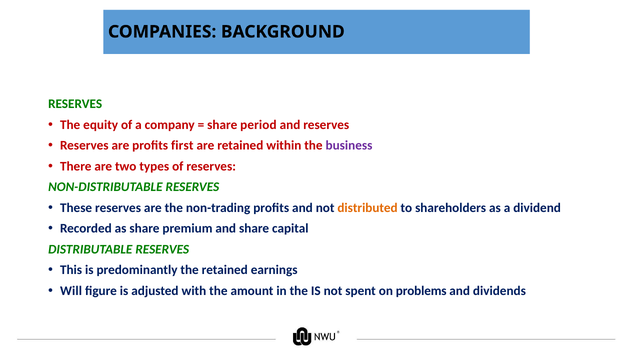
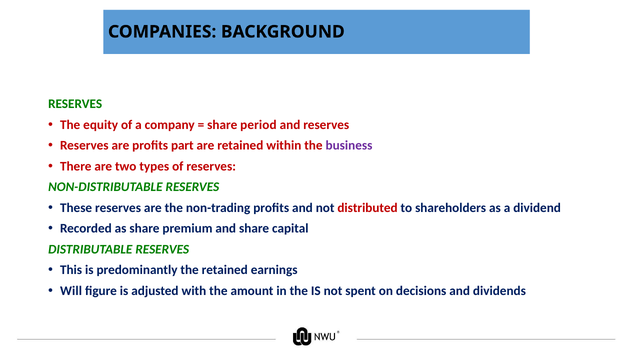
first: first -> part (182, 146)
distributed colour: orange -> red (368, 208)
problems: problems -> decisions (421, 291)
